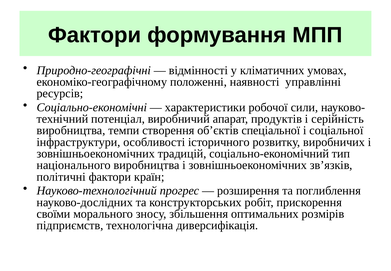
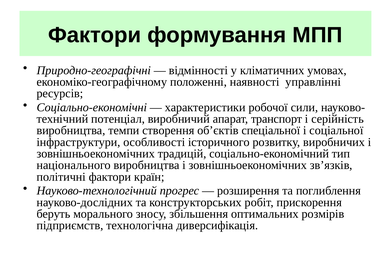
продуктів: продуктів -> транспорт (277, 119)
своїми: своїми -> беруть (54, 214)
